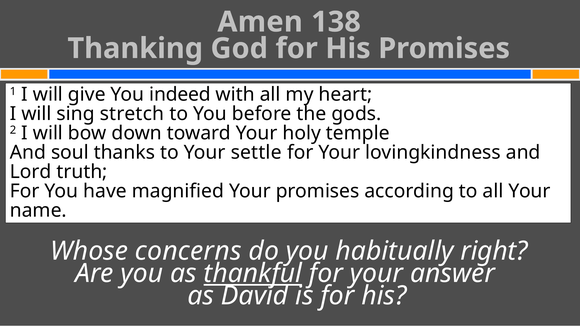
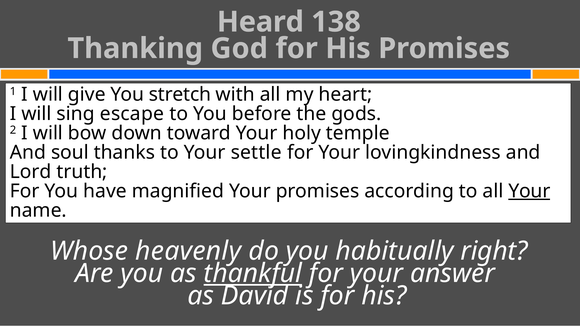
Amen: Amen -> Heard (260, 22)
indeed: indeed -> stretch (180, 95)
stretch: stretch -> escape (132, 114)
Your underline: none -> present (529, 191)
concerns: concerns -> heavenly (188, 251)
